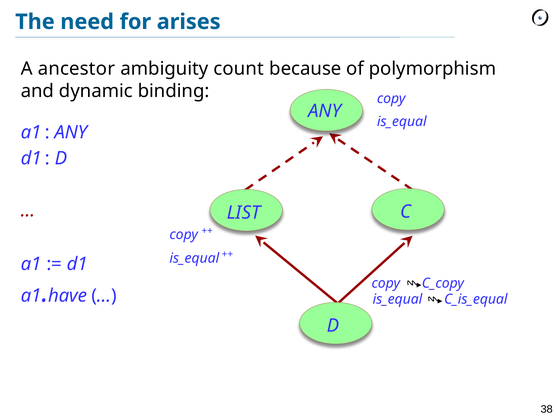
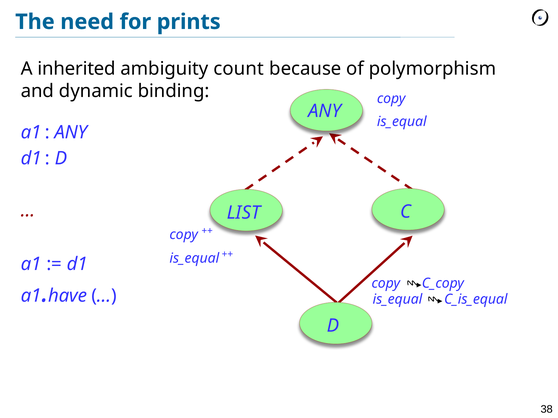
arises: arises -> prints (189, 22)
ancestor: ancestor -> inherited (77, 69)
